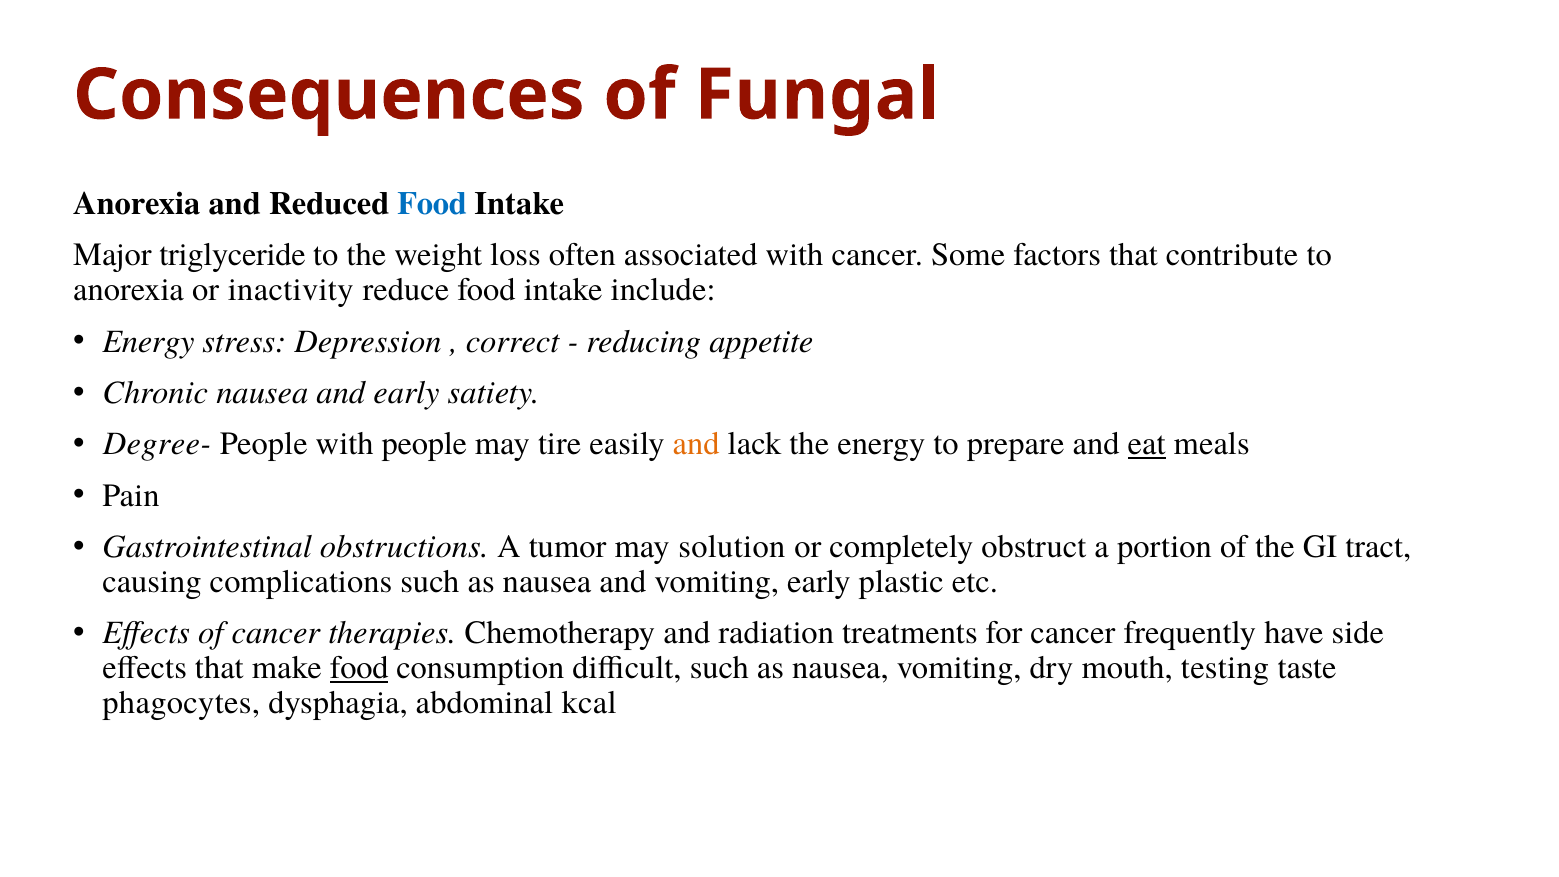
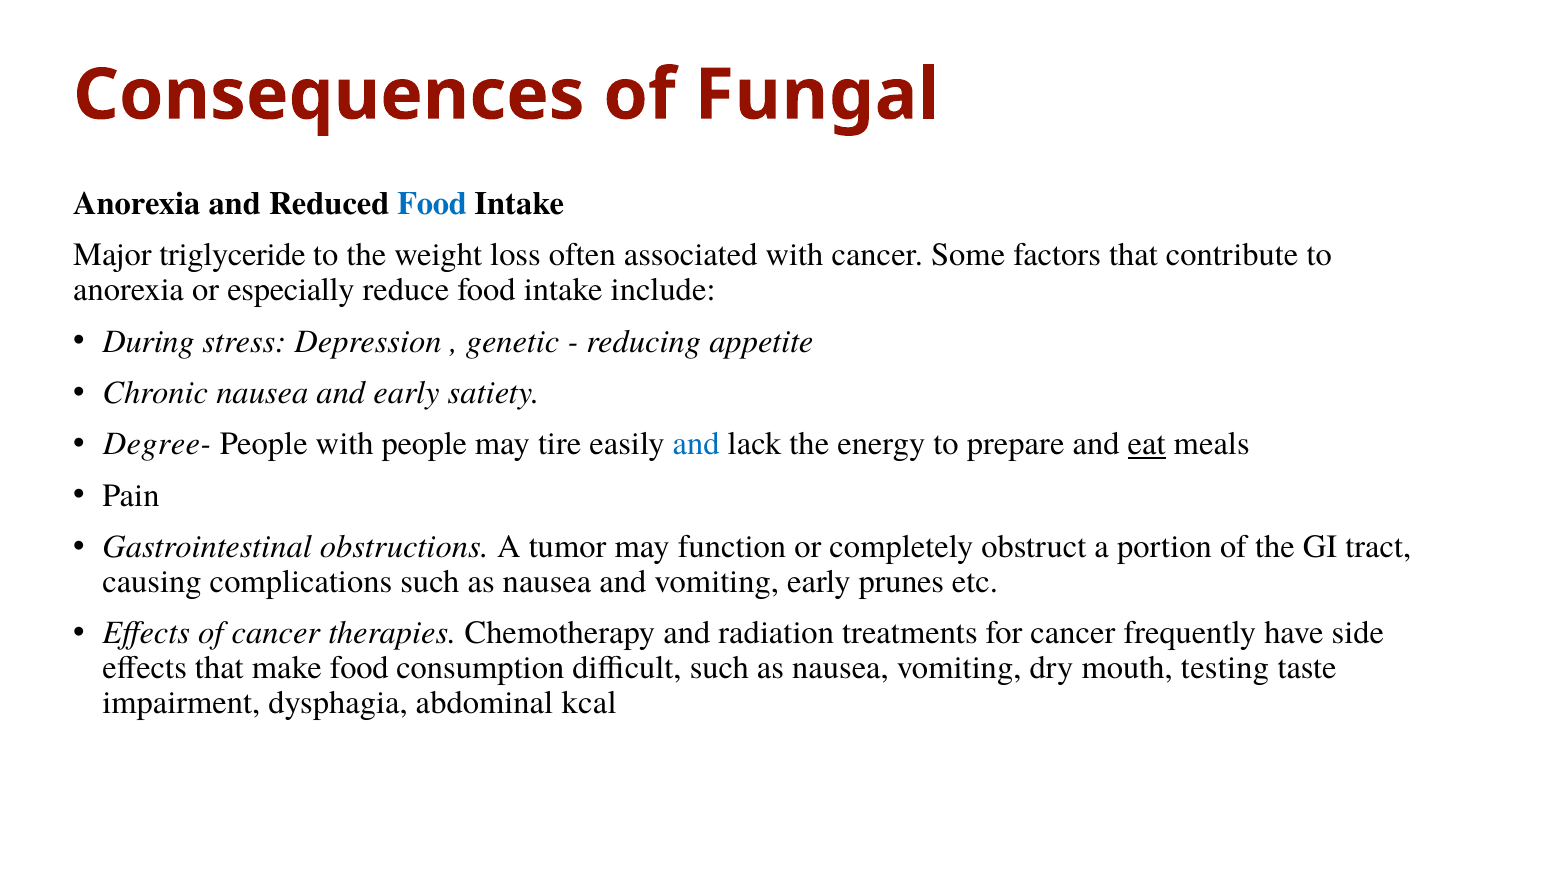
inactivity: inactivity -> especially (291, 290)
Energy: Energy -> During (149, 341)
correct: correct -> genetic (513, 341)
and colour: orange -> blue (696, 444)
solution: solution -> function (732, 547)
plastic: plastic -> prunes (901, 582)
food underline: present -> none (359, 668)
phagocytes: phagocytes -> impairment (181, 703)
